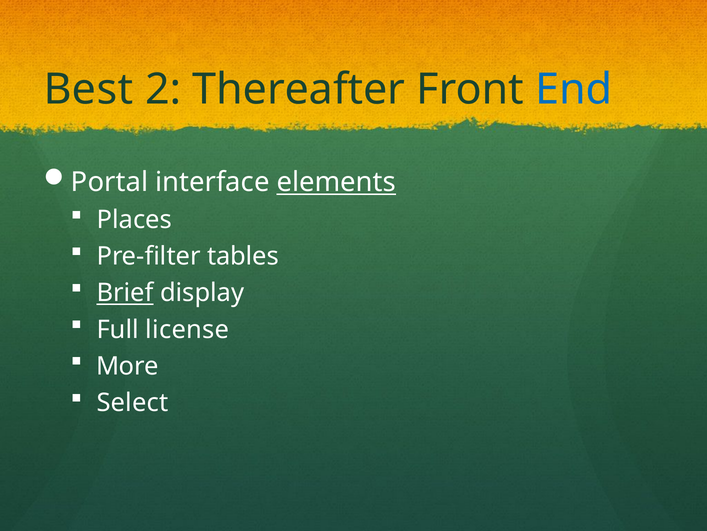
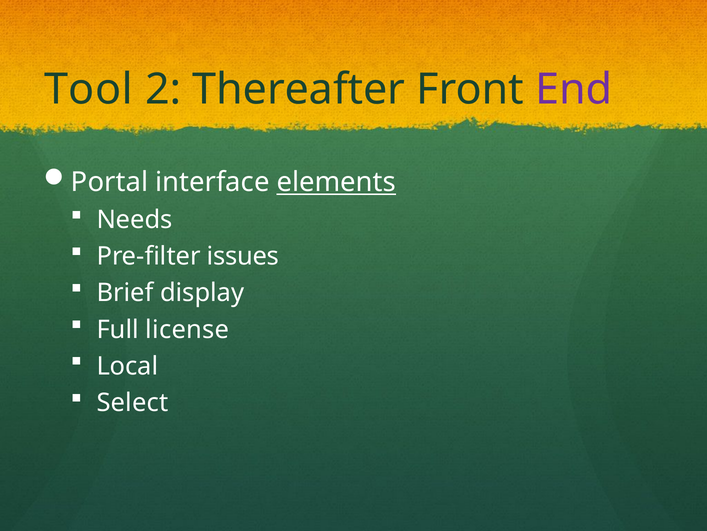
Best: Best -> Tool (88, 89)
End colour: blue -> purple (574, 89)
Places: Places -> Needs (134, 220)
tables: tables -> issues (243, 256)
Brief underline: present -> none (125, 293)
More: More -> Local (127, 366)
